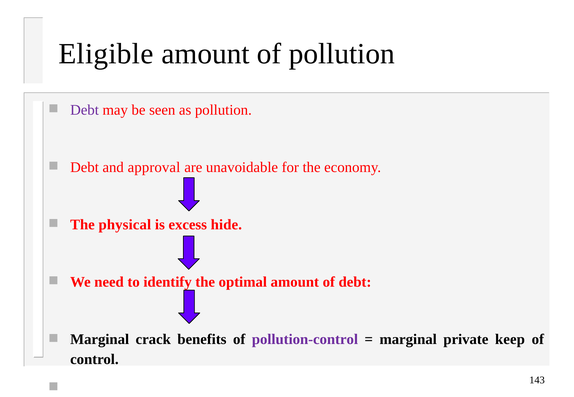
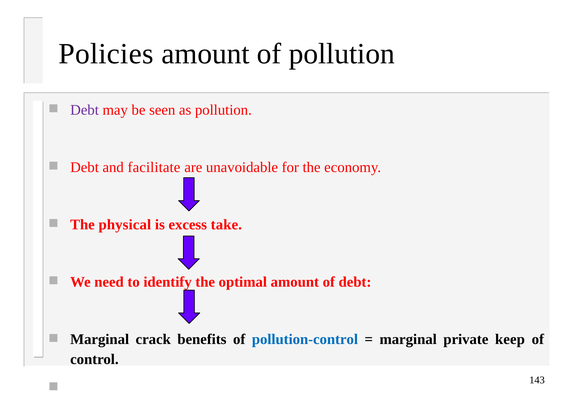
Eligible: Eligible -> Policies (106, 54)
approval: approval -> facilitate (154, 167)
hide: hide -> take (226, 225)
pollution-control colour: purple -> blue (305, 340)
